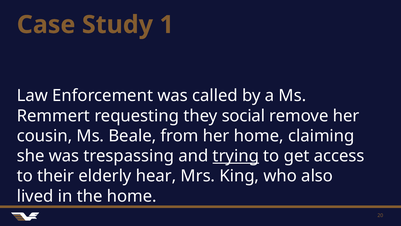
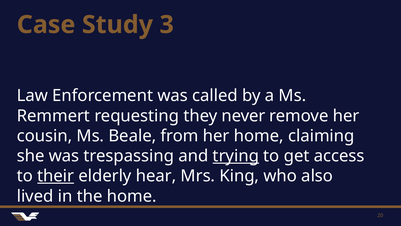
1: 1 -> 3 (167, 25)
social: social -> never (243, 116)
their underline: none -> present (56, 176)
